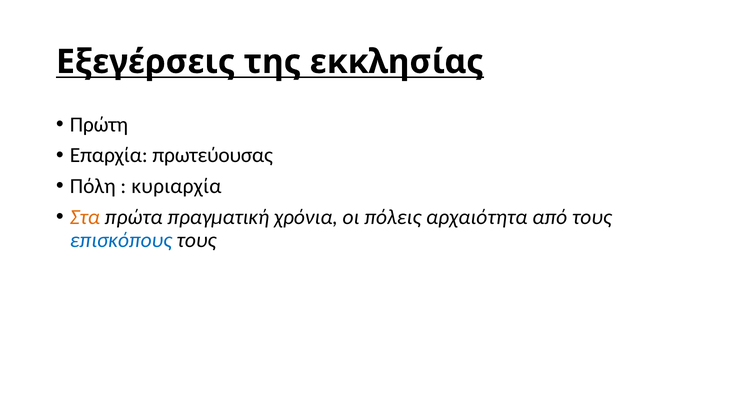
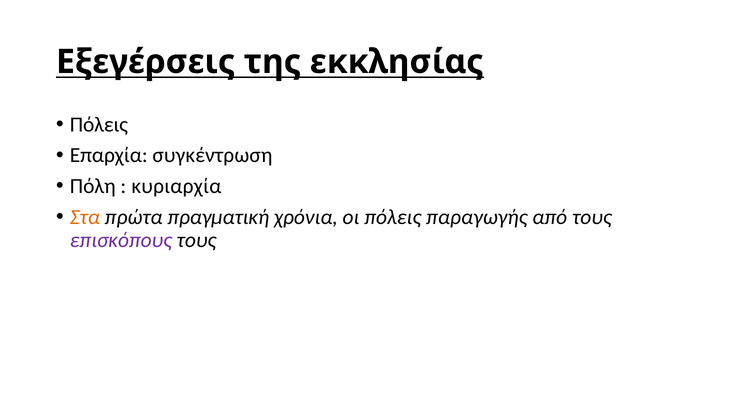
Πρώτη: Πρώτη -> Πόλεις (99, 124)
πρωτεύουσας: πρωτεύουσας -> συγκέντρωση (212, 155)
αρχαιότητα: αρχαιότητα -> παραγωγής (477, 217)
επισκόπους colour: blue -> purple (121, 240)
